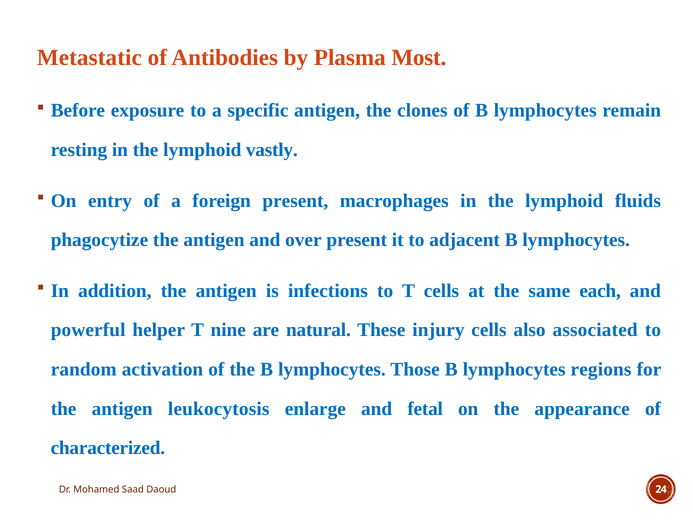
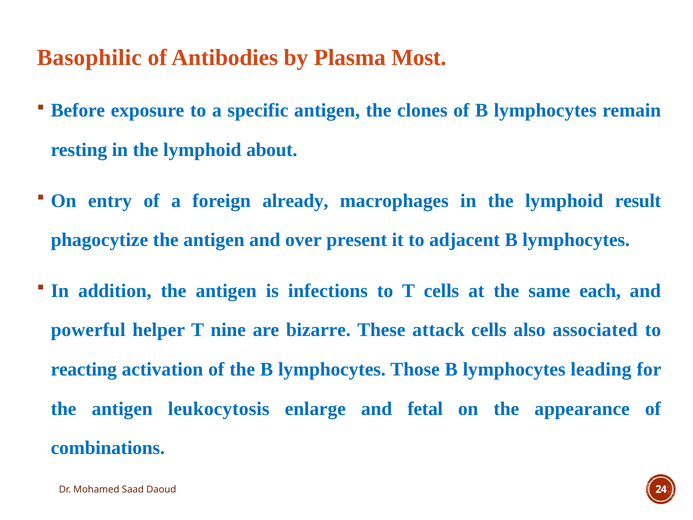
Metastatic: Metastatic -> Basophilic (89, 57)
vastly: vastly -> about (272, 150)
foreign present: present -> already (295, 201)
fluids: fluids -> result (638, 201)
natural: natural -> bizarre (318, 330)
injury: injury -> attack (438, 330)
random: random -> reacting (84, 369)
regions: regions -> leading (601, 369)
characterized: characterized -> combinations (108, 448)
